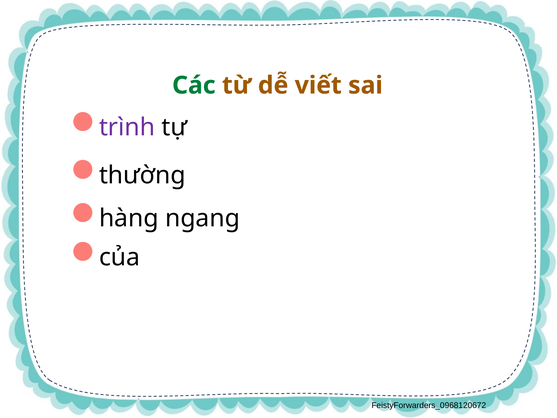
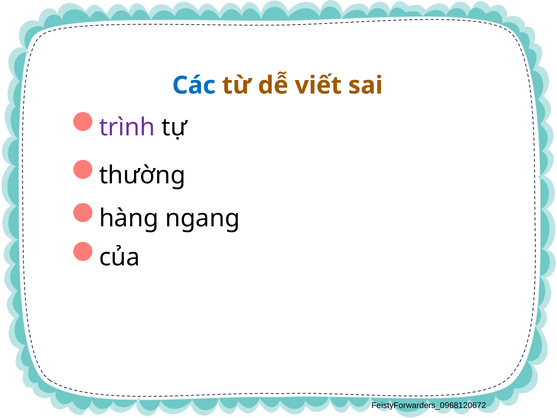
Các colour: green -> blue (194, 85)
